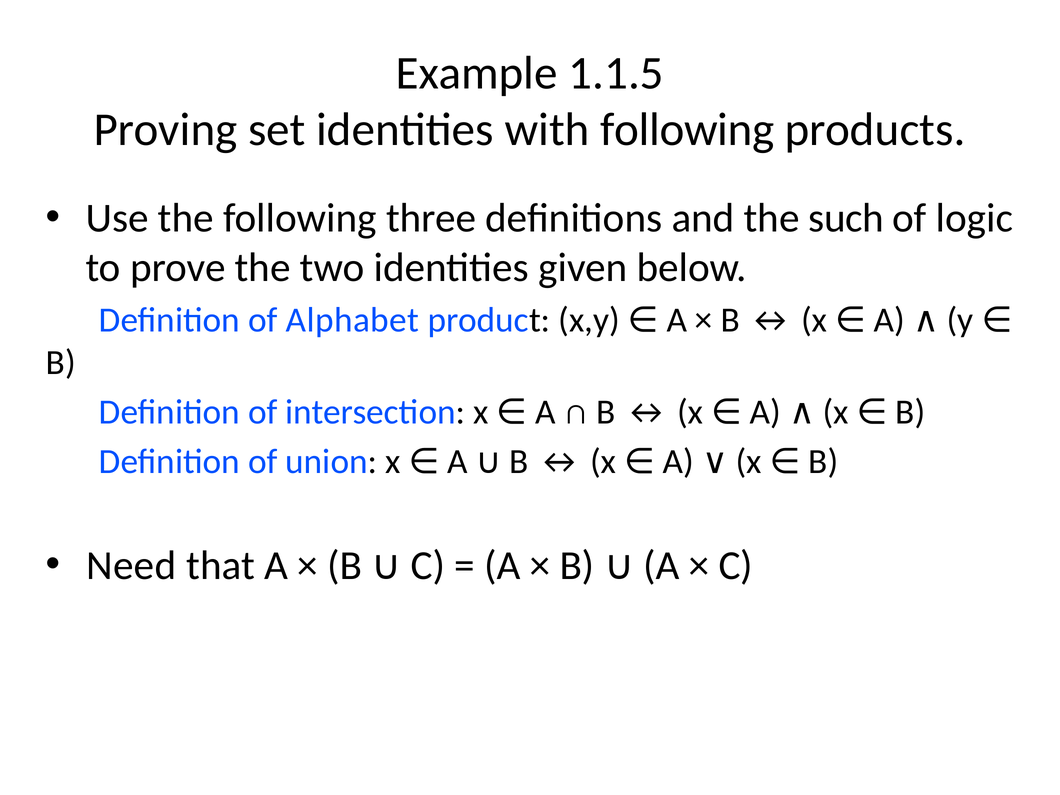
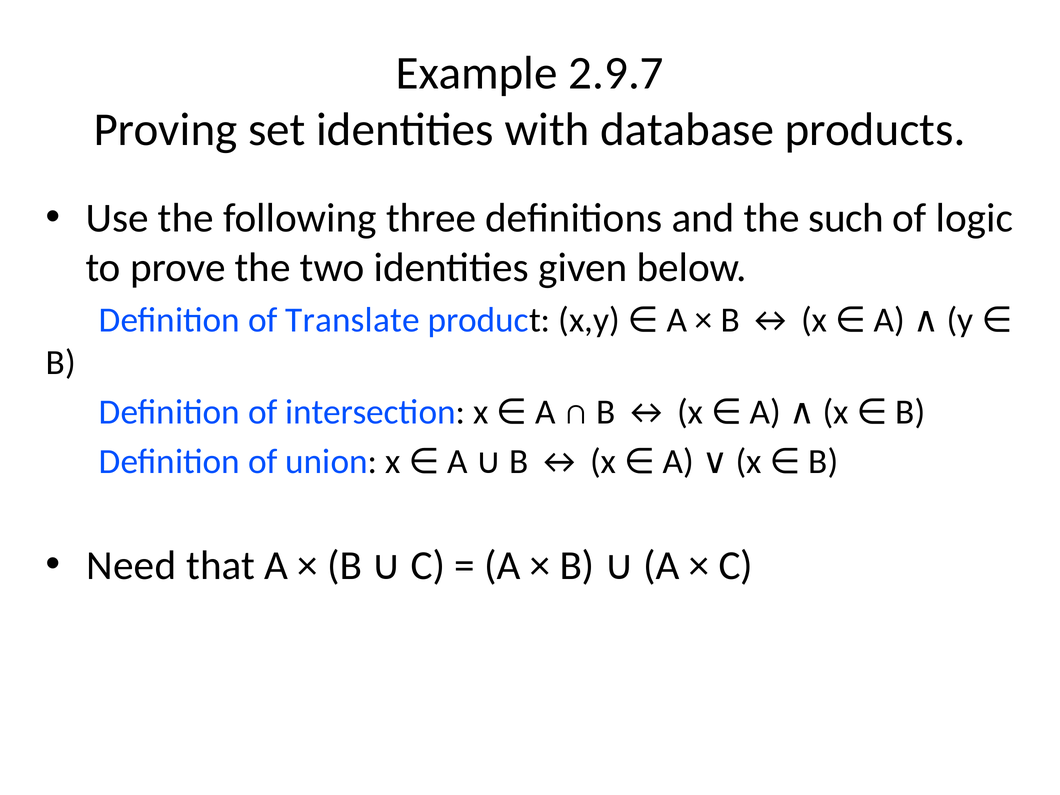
1.1.5: 1.1.5 -> 2.9.7 (616, 73)
with following: following -> database (687, 130)
Alphabet: Alphabet -> Translate (353, 320)
